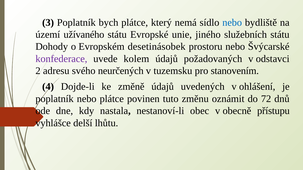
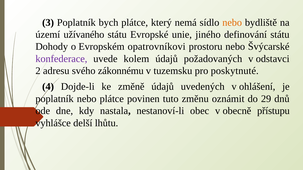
nebo colour: blue -> orange (232, 22)
služebních: služebních -> definování (246, 35)
desetinásobek: desetinásobek -> opatrovníkovi (157, 47)
neurčených: neurčených -> zákonnému (121, 71)
stanovením: stanovením -> poskytnuté (235, 71)
72: 72 -> 29 (266, 99)
